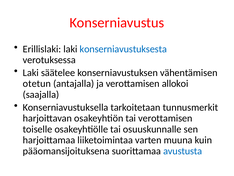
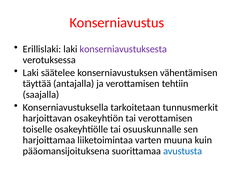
konserniavustuksesta colour: blue -> purple (123, 49)
otetun: otetun -> täyttää (37, 83)
allokoi: allokoi -> tehtiin (175, 83)
